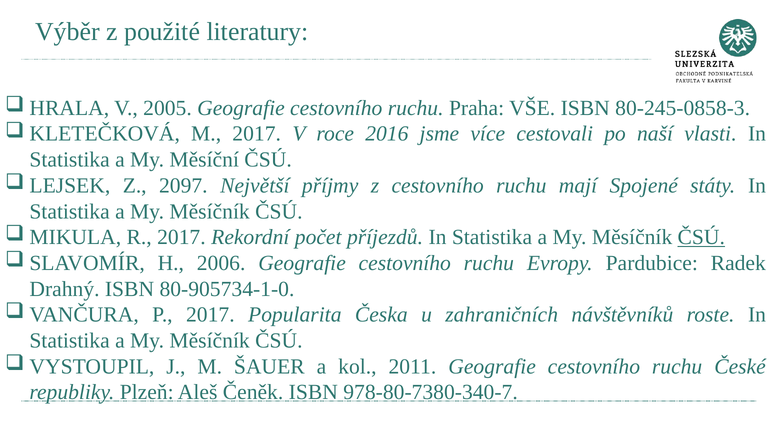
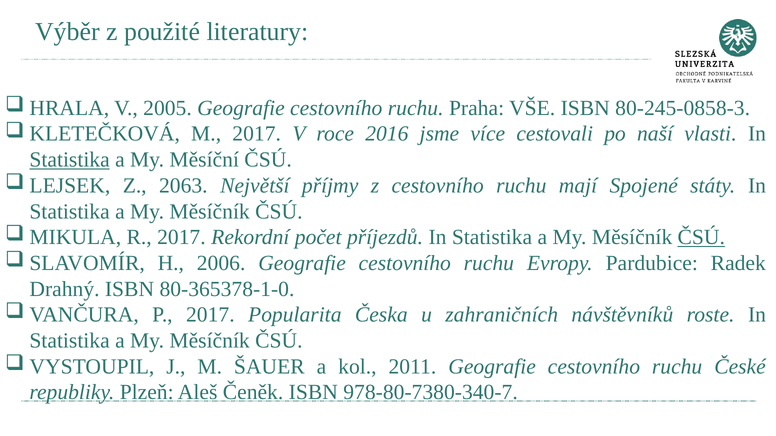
Statistika underline: none -> present (70, 160)
2097: 2097 -> 2063 (183, 186)
80-905734-1-0: 80-905734-1-0 -> 80-365378-1-0 (227, 289)
